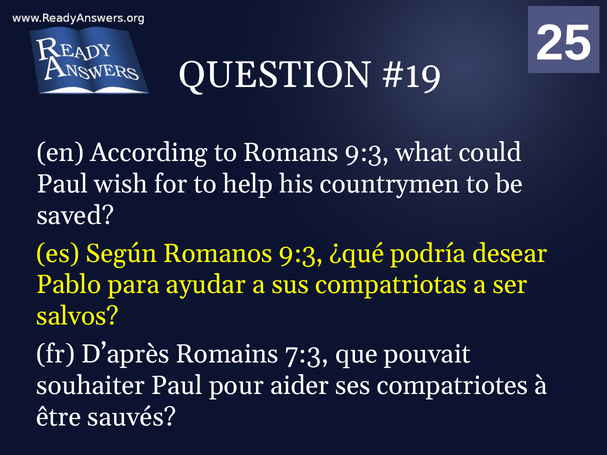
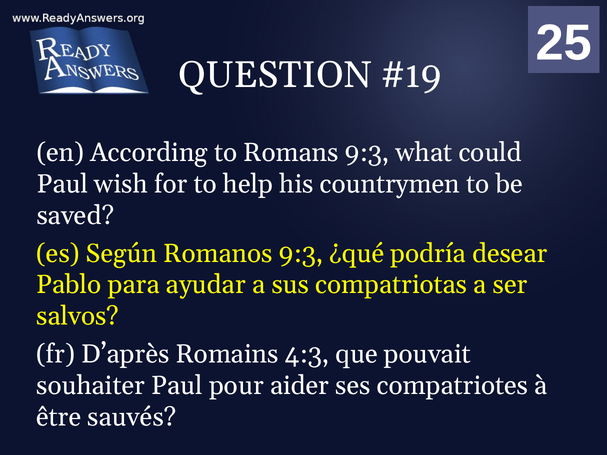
7:3: 7:3 -> 4:3 (307, 354)
